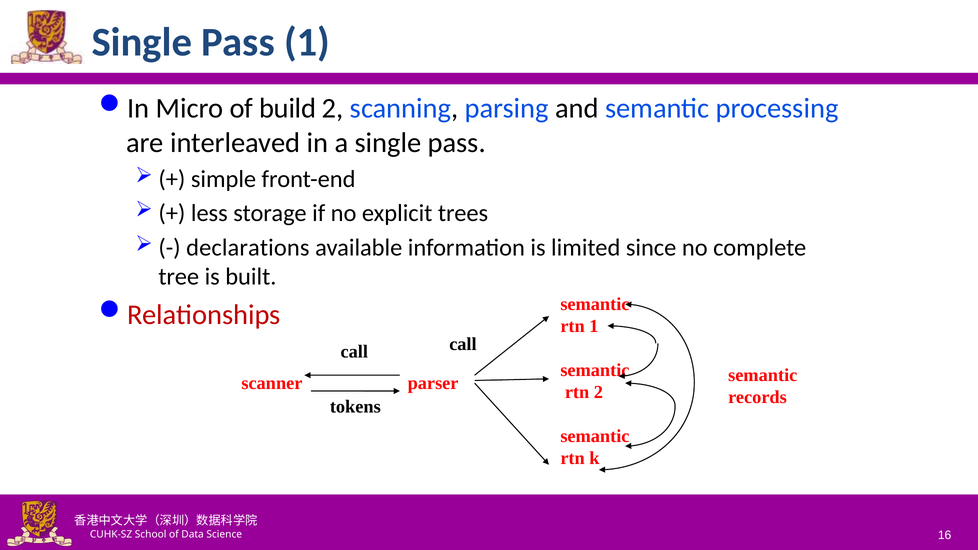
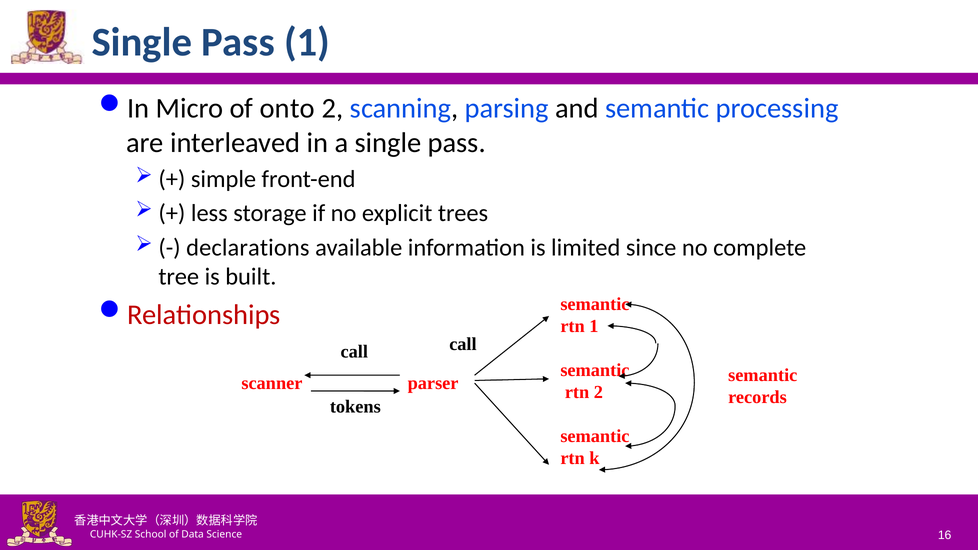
build: build -> onto (287, 108)
